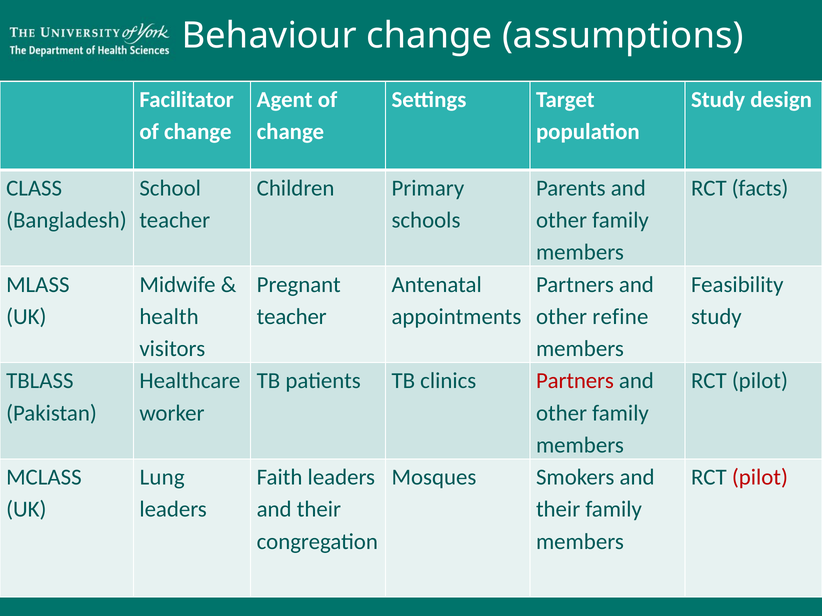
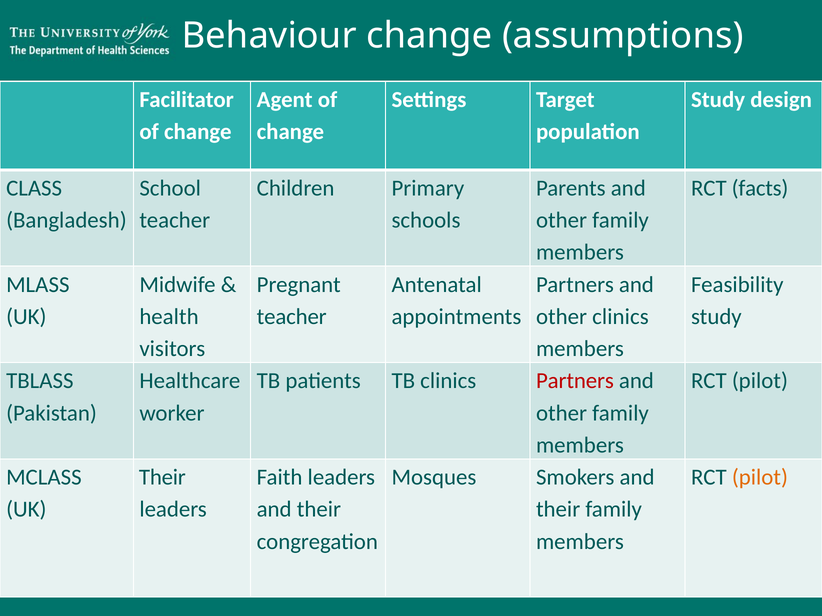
other refine: refine -> clinics (620, 317)
Lung: Lung -> Their (162, 478)
pilot colour: red -> orange (760, 478)
